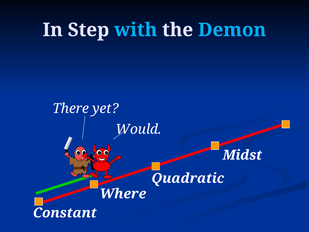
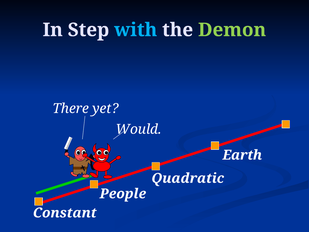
Demon colour: light blue -> light green (232, 30)
Midst: Midst -> Earth (242, 155)
Where: Where -> People (123, 194)
